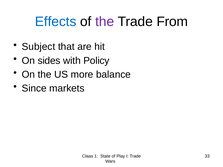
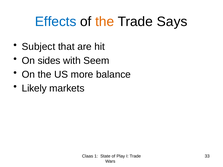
the colour: purple -> orange (105, 22)
From: From -> Says (172, 22)
Policy: Policy -> Seem (96, 61)
Since: Since -> Likely (34, 88)
